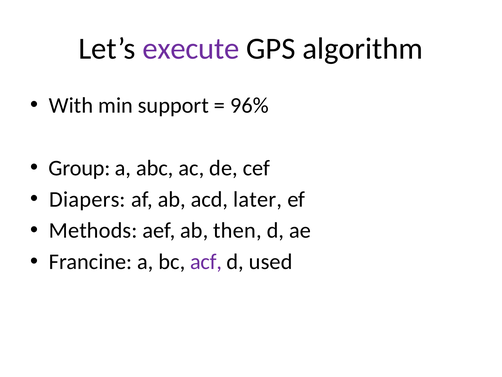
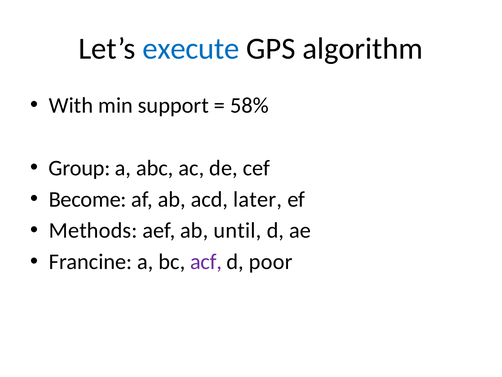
execute colour: purple -> blue (191, 49)
96%: 96% -> 58% (249, 105)
Diapers: Diapers -> Become (88, 199)
then: then -> until (237, 230)
used: used -> poor (271, 262)
